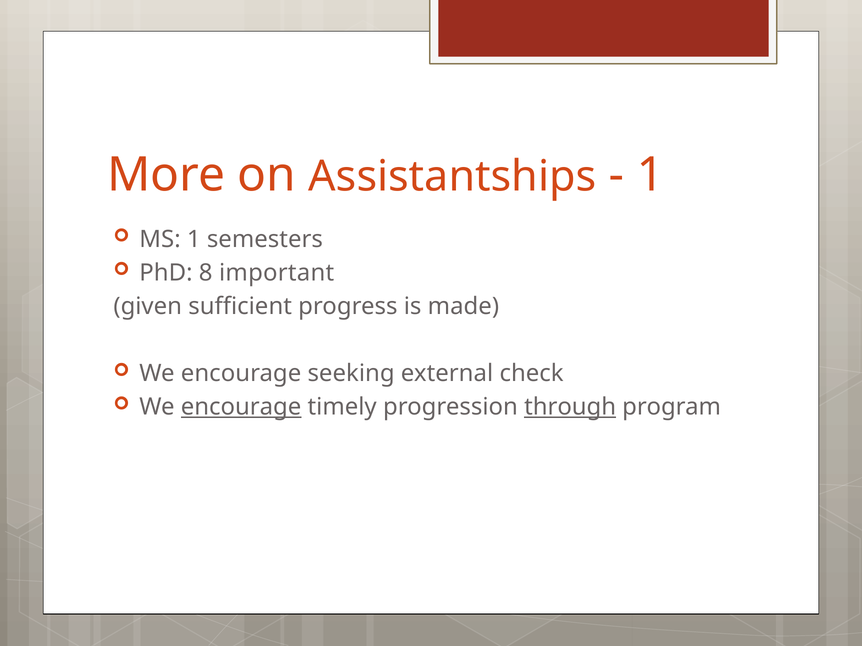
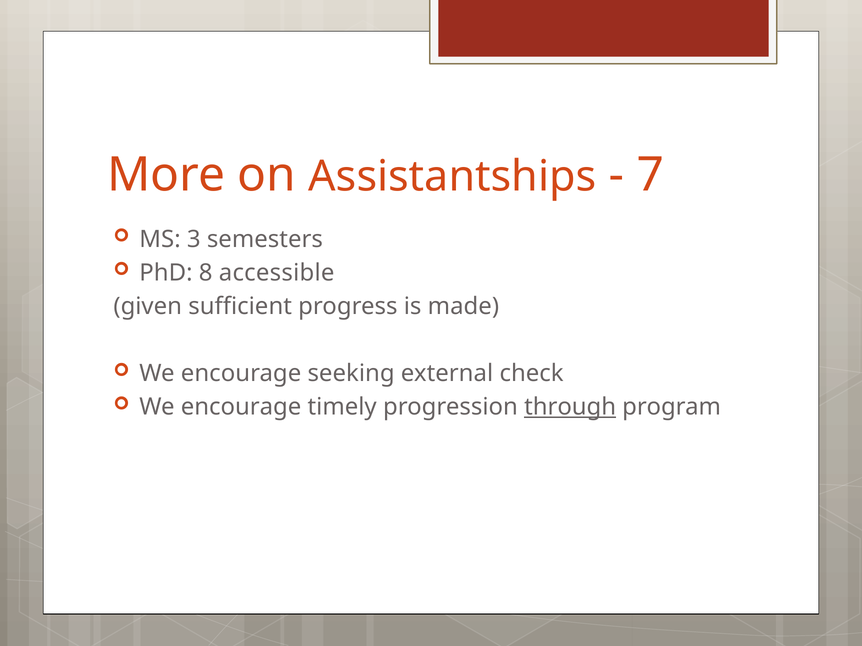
1: 1 -> 7 (650, 175)
MS 1: 1 -> 3 (194, 239)
important: important -> accessible (277, 273)
encourage underline: present -> none (241, 407)
